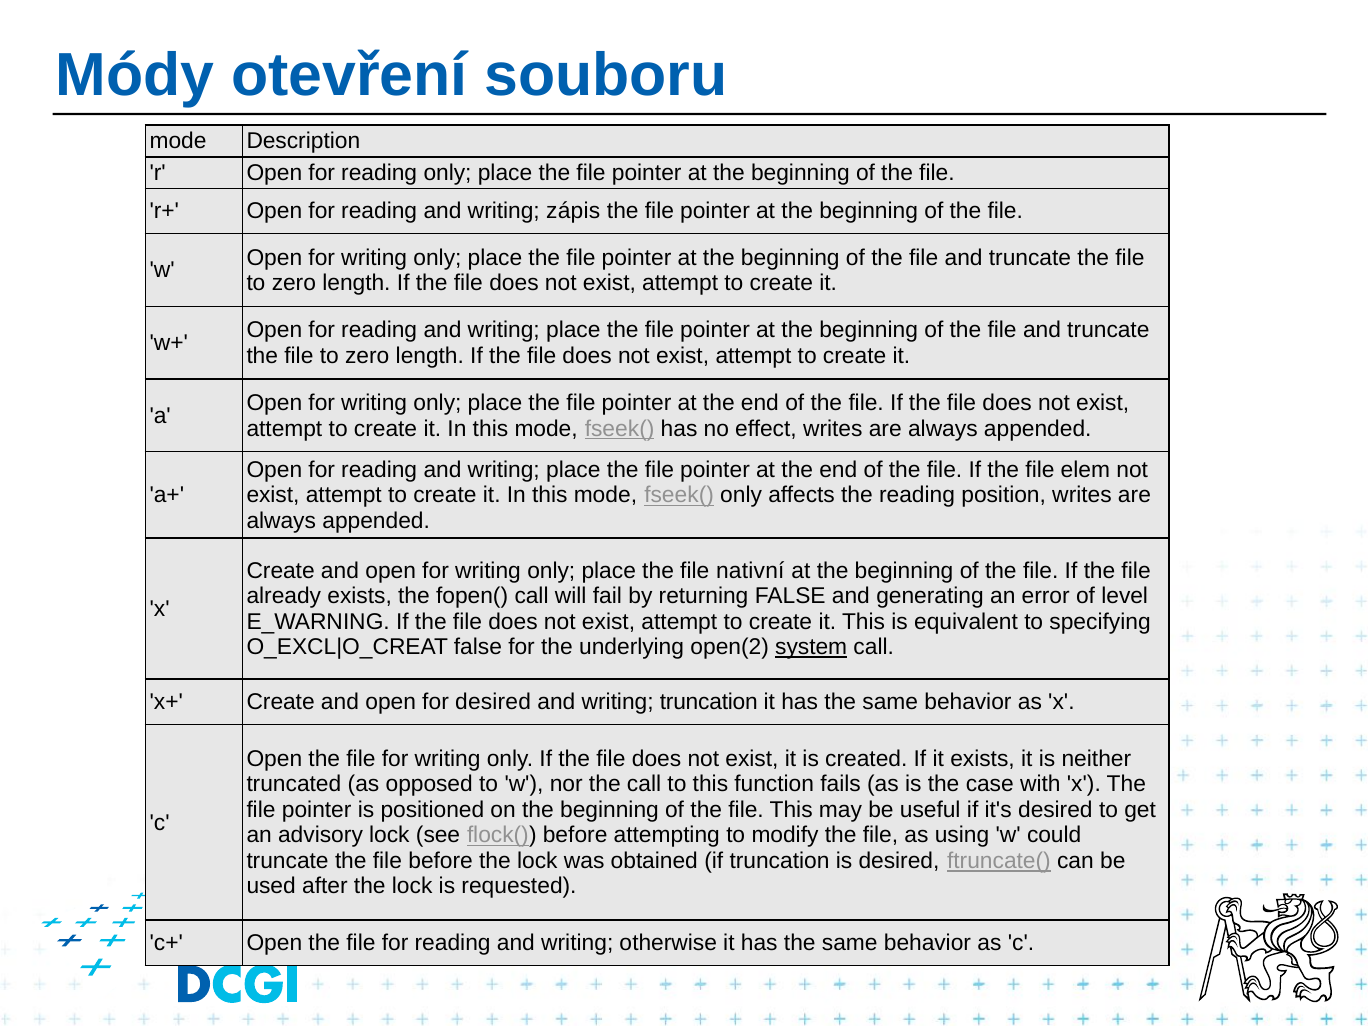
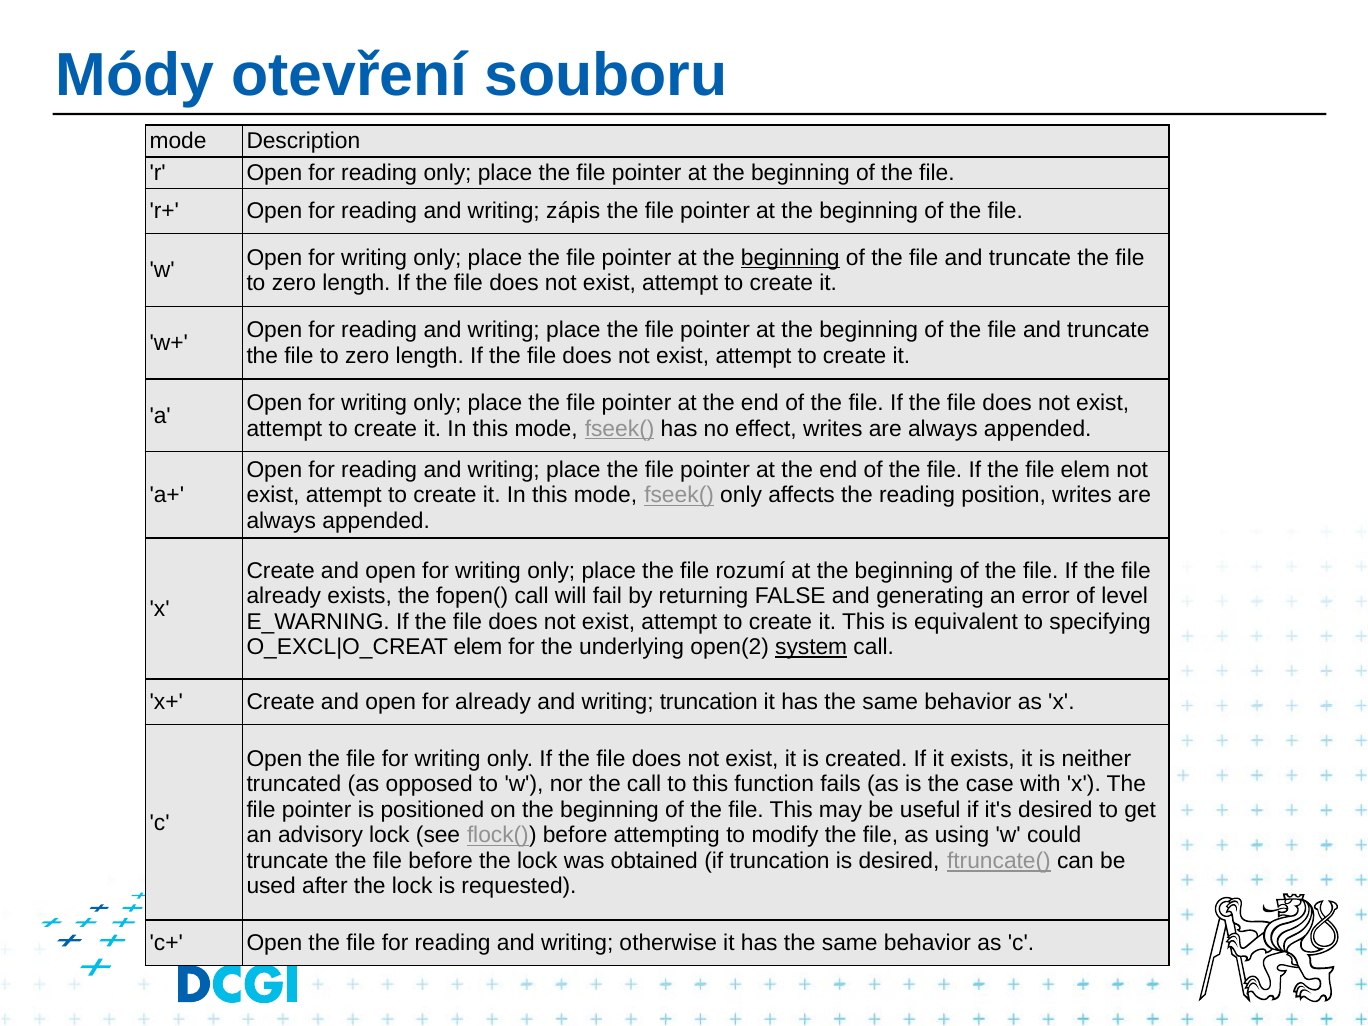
beginning underline: none -> present (790, 258)
nativní: nativní -> rozumí (750, 571)
false: false -> elem (478, 647)
for desired: desired -> already (493, 702)
